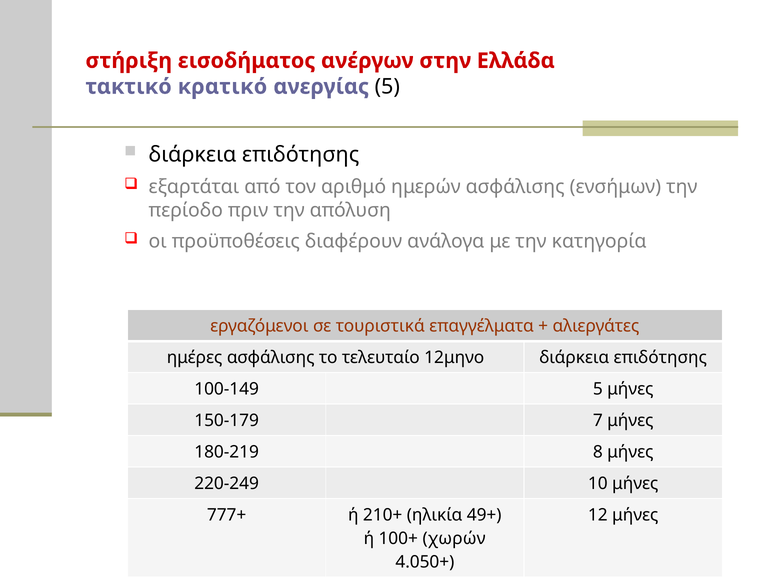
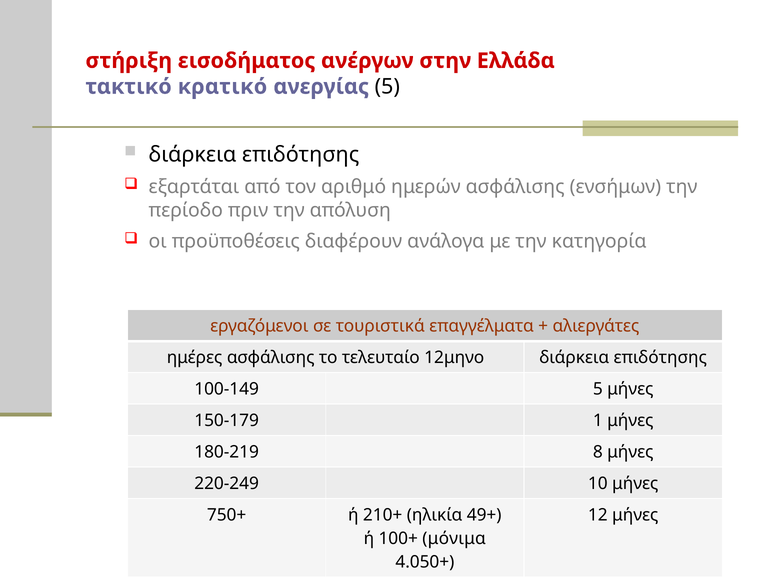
7: 7 -> 1 (598, 421)
777+: 777+ -> 750+ (227, 515)
χωρών: χωρών -> μόνιμα (454, 538)
